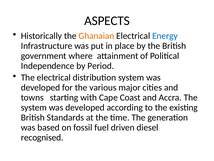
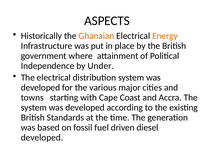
Energy colour: blue -> orange (165, 36)
Period: Period -> Under (101, 66)
recognised: recognised -> developed (42, 137)
